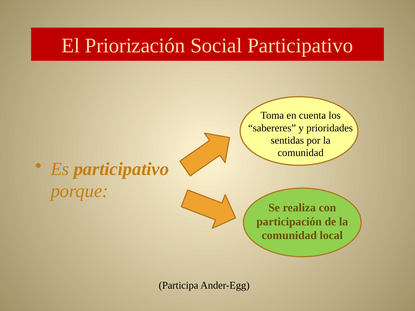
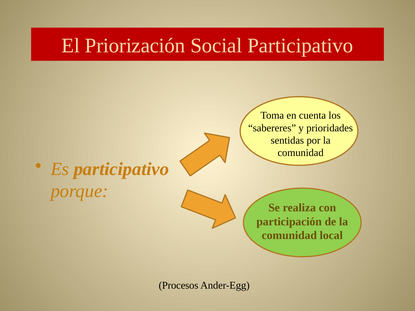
Participa: Participa -> Procesos (179, 286)
